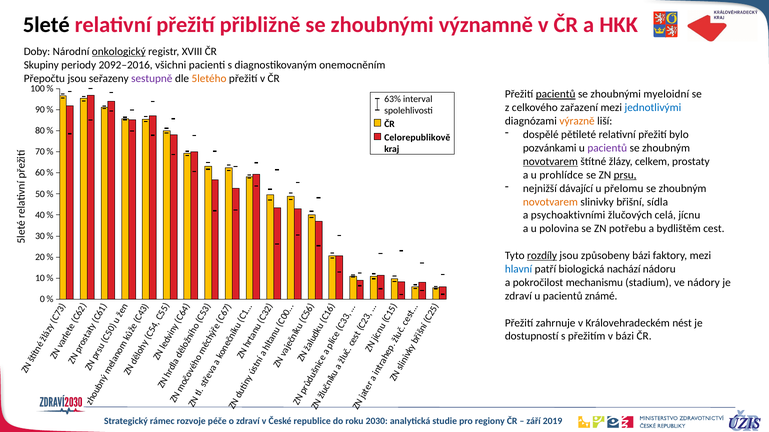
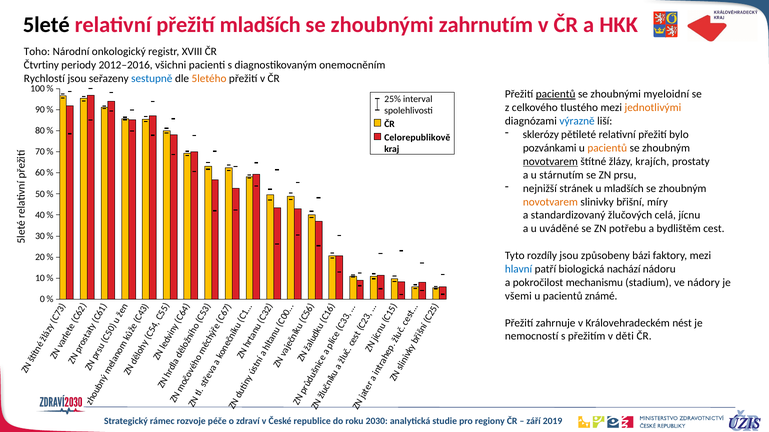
přežití přibližně: přibližně -> mladších (260, 25)
významně: významně -> zahrnutím (486, 25)
Doby: Doby -> Toho (37, 52)
onkologický underline: present -> none (119, 52)
Skupiny: Skupiny -> Čtvrtiny (41, 65)
2092–2016: 2092–2016 -> 2012–2016 (126, 65)
Přepočtu: Přepočtu -> Rychlostí (44, 79)
sestupně colour: purple -> blue (152, 79)
63%: 63% -> 25% (393, 99)
zařazení: zařazení -> tlustého (579, 108)
jednotlivými colour: blue -> orange (653, 108)
výrazně colour: orange -> blue (577, 121)
dospělé: dospělé -> sklerózy (541, 135)
pacientů colour: purple -> orange (607, 148)
celkem: celkem -> krajích (652, 162)
prohlídce: prohlídce -> stárnutím (561, 175)
prsu underline: present -> none (625, 175)
dávající: dávající -> stránek (576, 189)
u přelomu: přelomu -> mladších (624, 189)
sídla: sídla -> míry (657, 202)
psychoaktivními: psychoaktivními -> standardizovaný (568, 216)
polovina: polovina -> uváděné (559, 229)
rozdíly underline: present -> none (542, 256)
zdraví: zdraví -> všemi (518, 296)
dostupností: dostupností -> nemocností (532, 337)
v bázi: bázi -> děti (625, 337)
